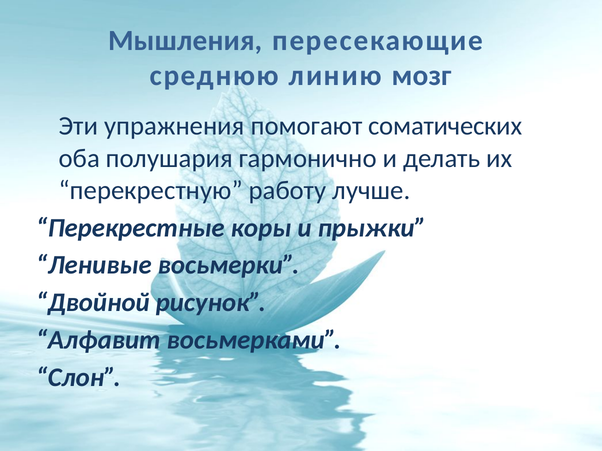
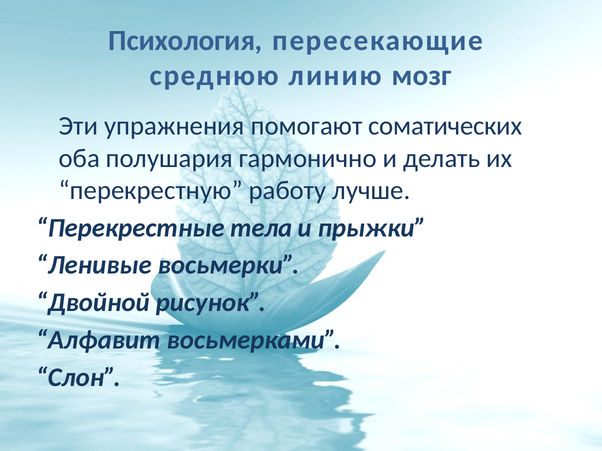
Мышления: Мышления -> Психология (185, 41)
коры: коры -> тела (261, 228)
